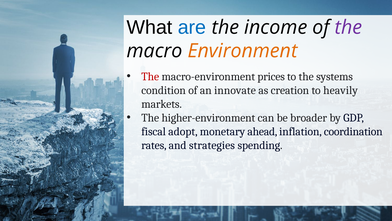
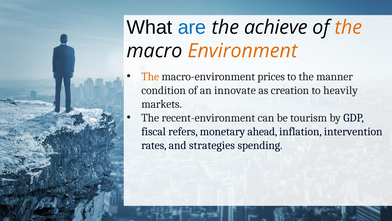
income: income -> achieve (276, 27)
the colour: purple -> orange (348, 27)
The colour: red -> orange (150, 76)
systems: systems -> manner (335, 76)
higher-environment: higher-environment -> recent-environment (208, 117)
broader: broader -> tourism (309, 117)
adopt: adopt -> refers (183, 131)
coordination: coordination -> intervention (353, 131)
